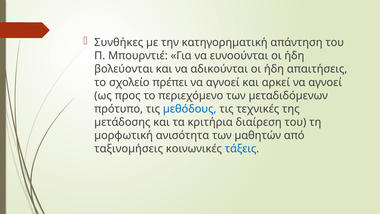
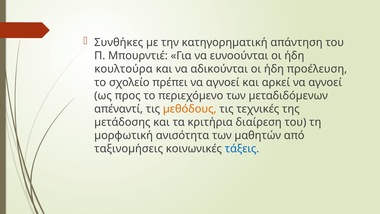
βολεύονται: βολεύονται -> κουλτούρα (124, 69)
απαιτήσεις: απαιτήσεις -> προέλευση (317, 69)
πρότυπο: πρότυπο -> απέναντί (119, 109)
µεθόδους colour: blue -> orange (190, 109)
